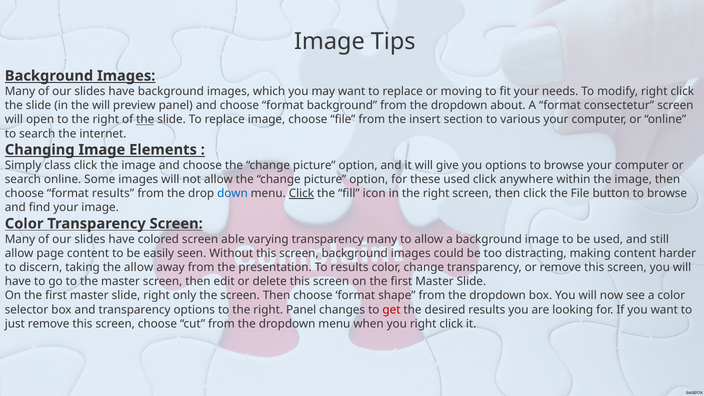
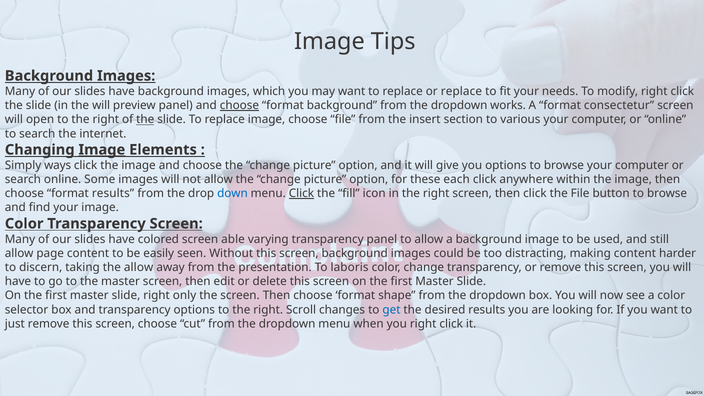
or moving: moving -> replace (461, 91)
choose underline: none -> present (239, 106)
about: about -> works (508, 106)
Image underline: none -> present (102, 150)
class: class -> ways (58, 165)
these used: used -> each (457, 179)
transparency many: many -> panel (382, 239)
To results: results -> laboris (350, 267)
right Panel: Panel -> Scroll (301, 310)
get colour: red -> blue (391, 310)
